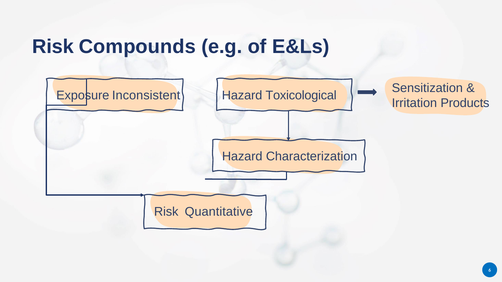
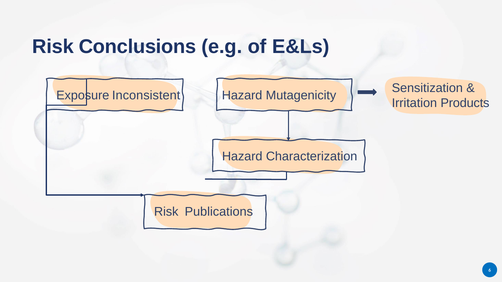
Compounds: Compounds -> Conclusions (137, 47)
Toxicological: Toxicological -> Mutagenicity (301, 96)
Quantitative: Quantitative -> Publications (219, 212)
